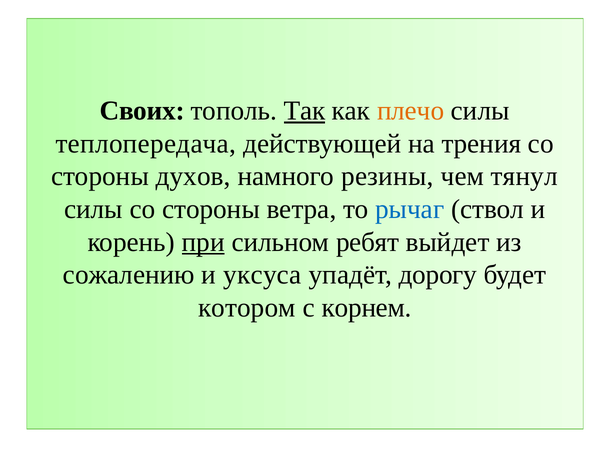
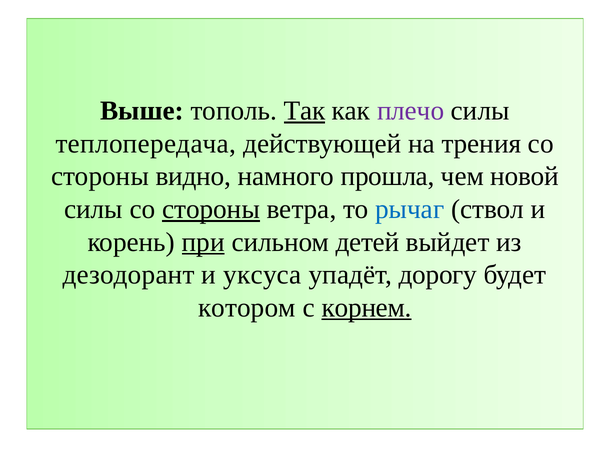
Своих: Своих -> Выше (142, 111)
плечо colour: orange -> purple (411, 111)
духов: духов -> видно (193, 176)
резины: резины -> прошла (388, 176)
тянул: тянул -> новой (524, 176)
стороны underline: none -> present (211, 209)
ребят: ребят -> детей (368, 242)
сожалению: сожалению -> дезодорант (129, 275)
корнем underline: none -> present (367, 307)
